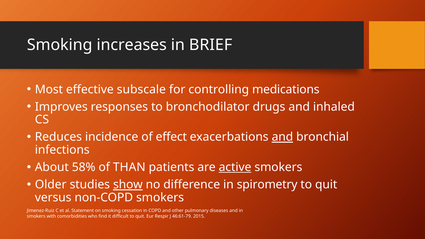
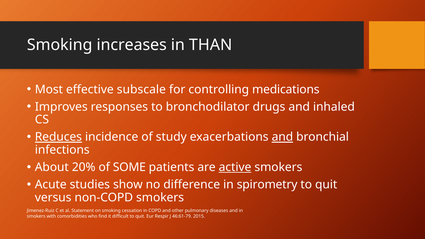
BRIEF: BRIEF -> THAN (211, 45)
Reduces underline: none -> present (58, 137)
effect: effect -> study (171, 137)
58%: 58% -> 20% (84, 167)
THAN: THAN -> SOME (129, 167)
Older: Older -> Acute (51, 185)
show underline: present -> none (128, 185)
